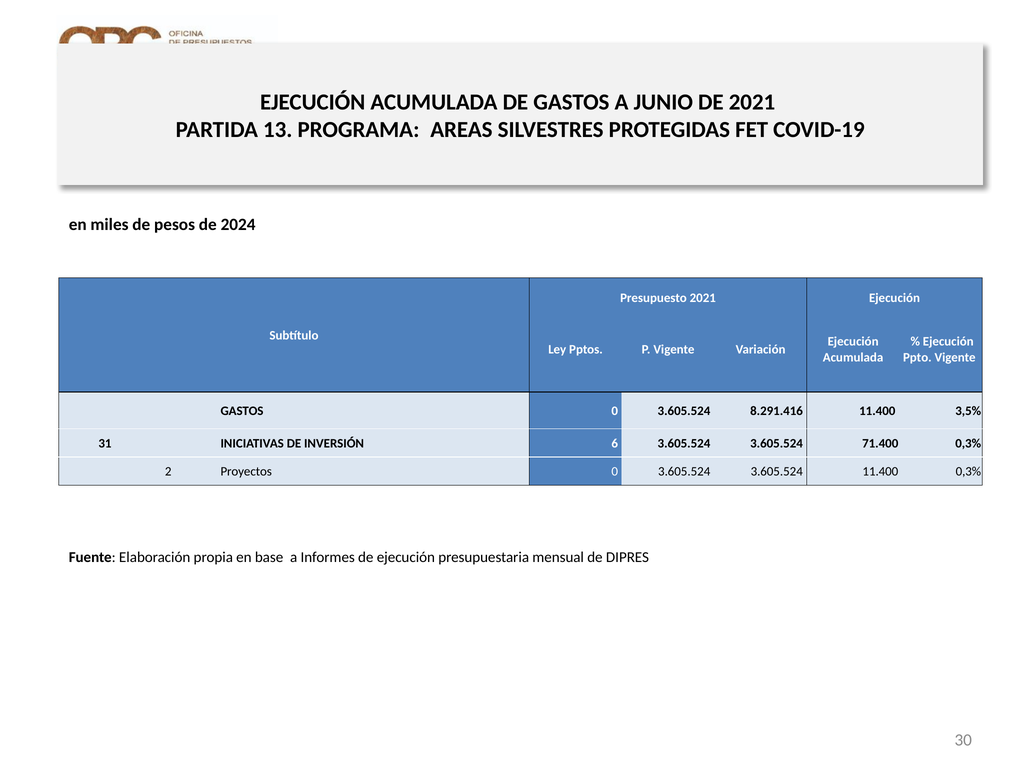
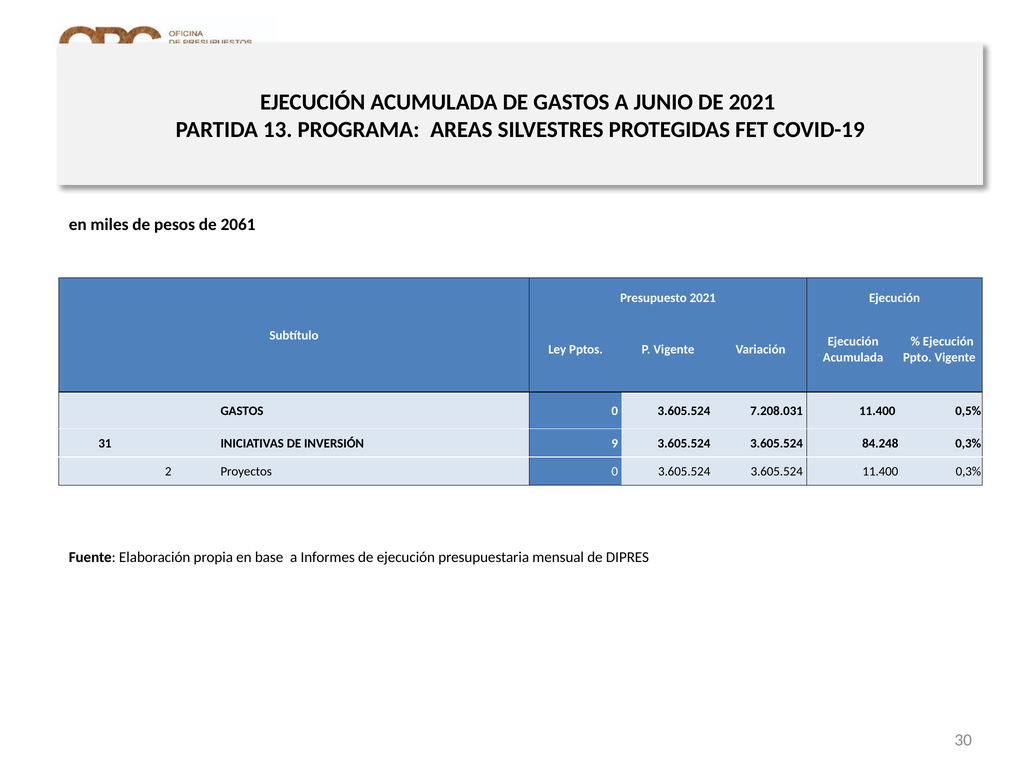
2024: 2024 -> 2061 (238, 225)
8.291.416: 8.291.416 -> 7.208.031 (777, 411)
3,5%: 3,5% -> 0,5% (968, 411)
6: 6 -> 9 (615, 444)
71.400: 71.400 -> 84.248 (880, 444)
